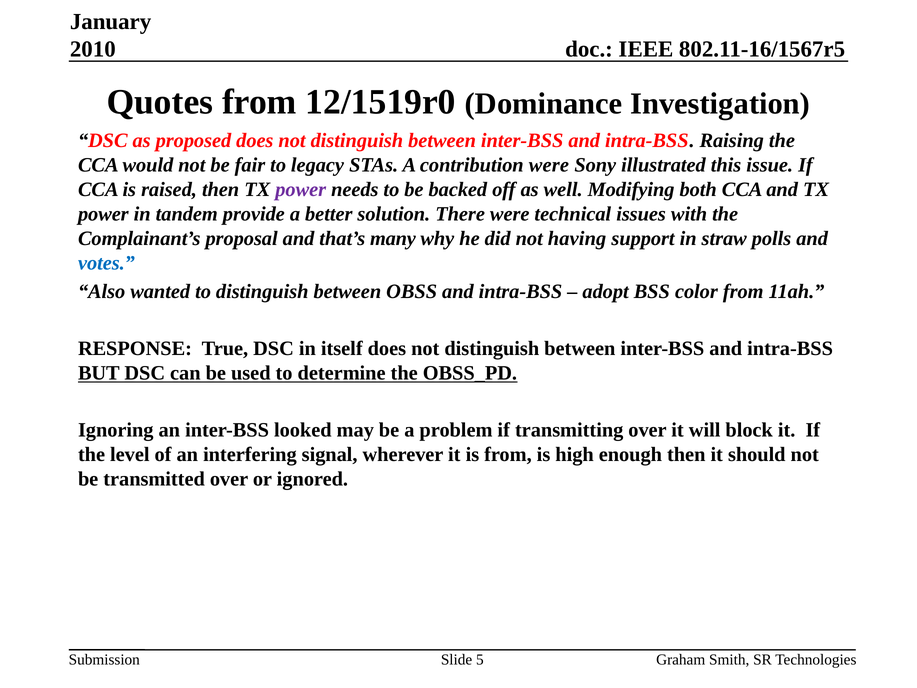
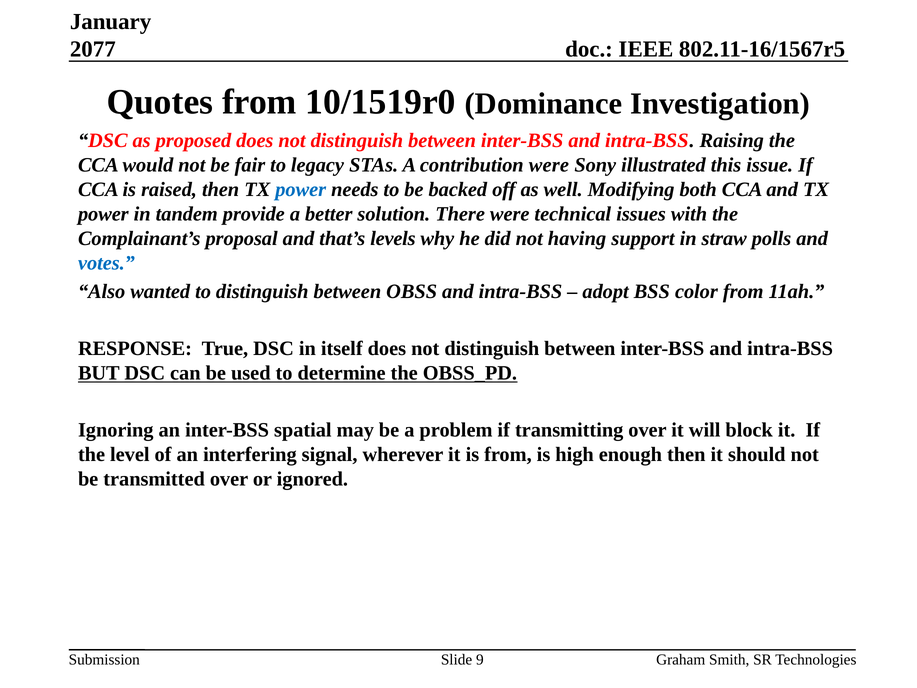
2010: 2010 -> 2077 (93, 49)
12/1519r0: 12/1519r0 -> 10/1519r0 (381, 102)
power colour: purple -> blue (301, 189)
many: many -> levels (393, 238)
looked: looked -> spatial (303, 430)
5: 5 -> 9 (480, 660)
